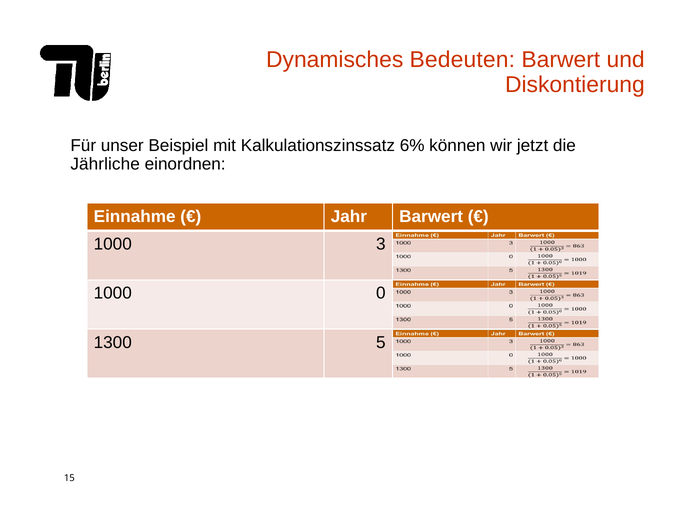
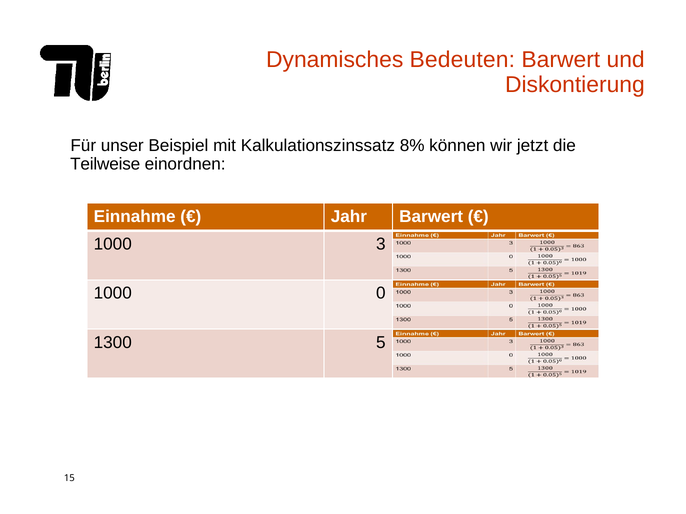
6%: 6% -> 8% (412, 146)
Jährliche: Jährliche -> Teilweise (105, 164)
